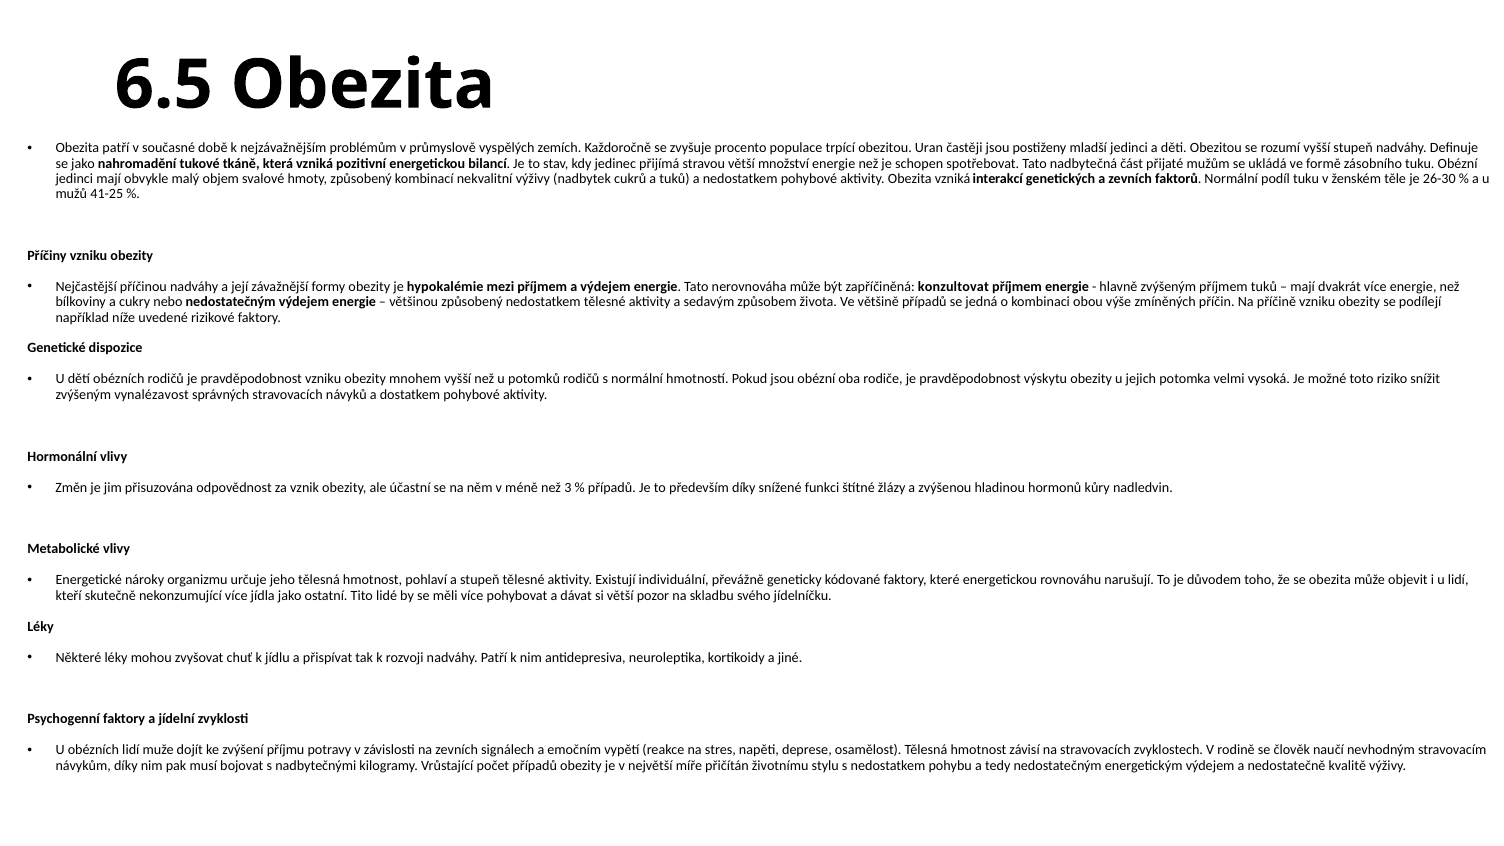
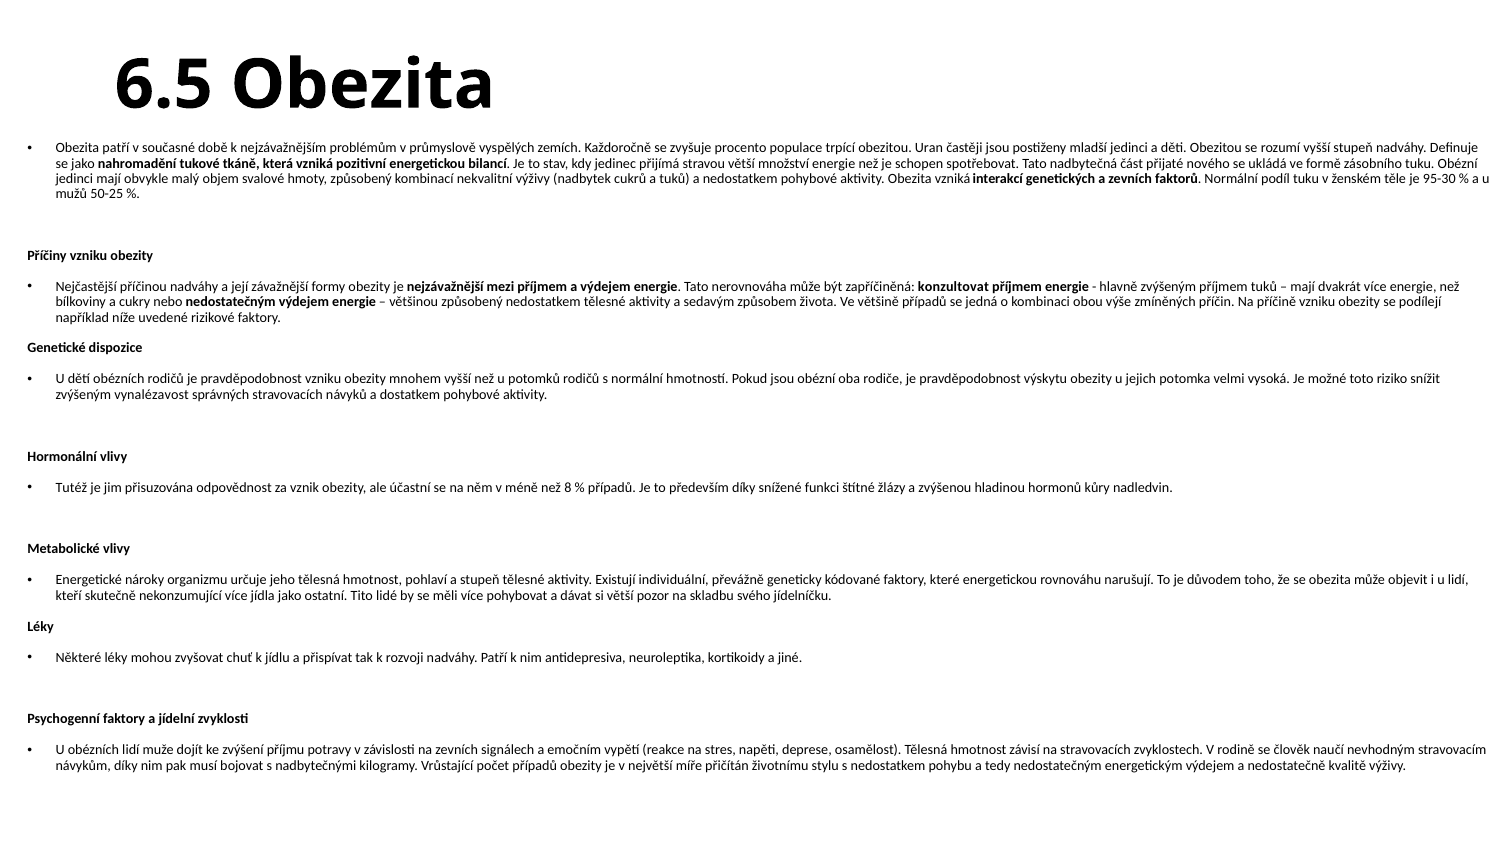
mužům: mužům -> nového (1208, 163)
26-30: 26-30 -> 95-30 (1439, 179)
41-25: 41-25 -> 50-25 (107, 194)
hypokalémie: hypokalémie -> nejzávažnější (445, 287)
Změn: Změn -> Tutéž (71, 487)
3: 3 -> 8 (568, 487)
